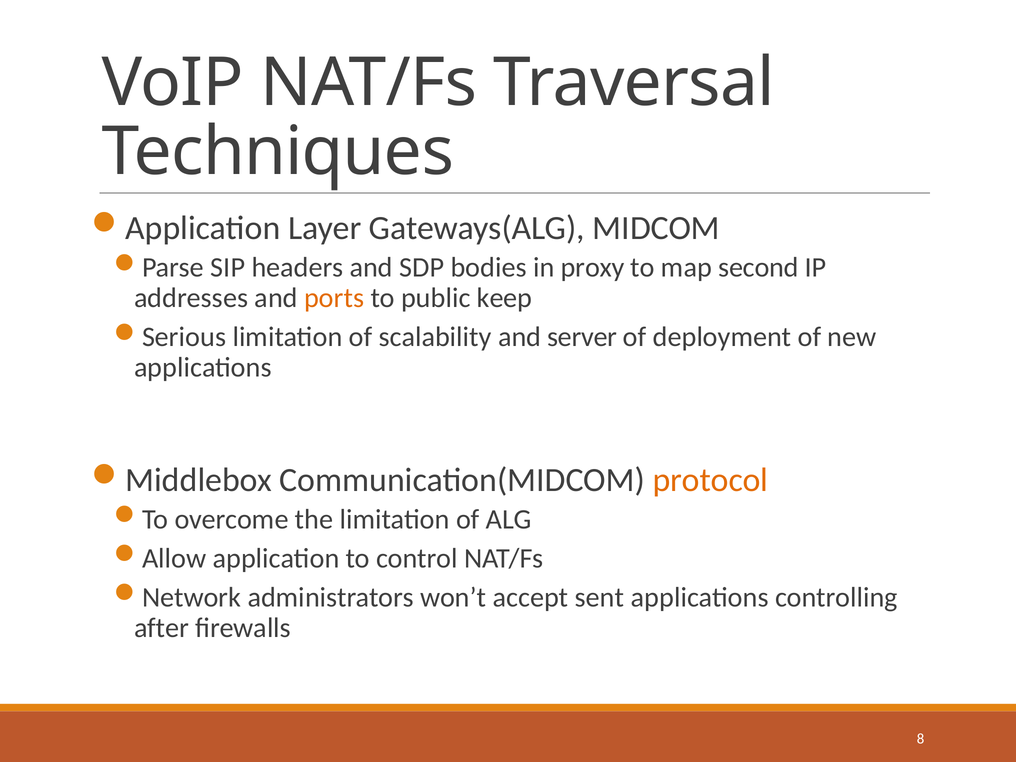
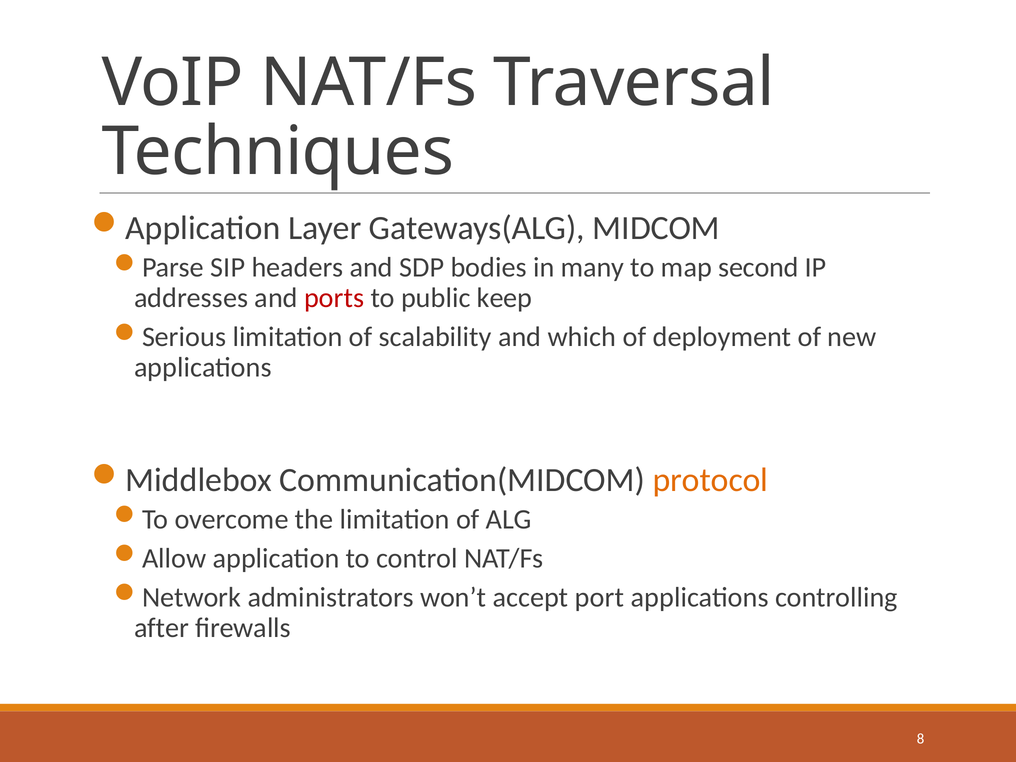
proxy: proxy -> many (593, 268)
ports colour: orange -> red (334, 298)
server: server -> which (582, 337)
sent: sent -> port (599, 597)
